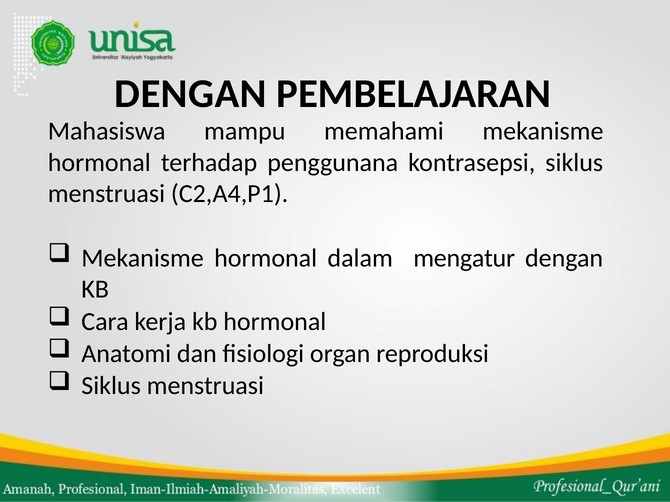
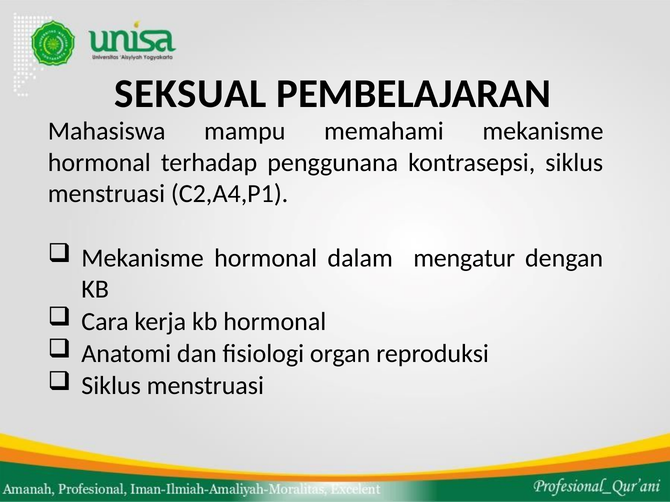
DENGAN: DENGAN -> SEKSUAL (191, 94)
